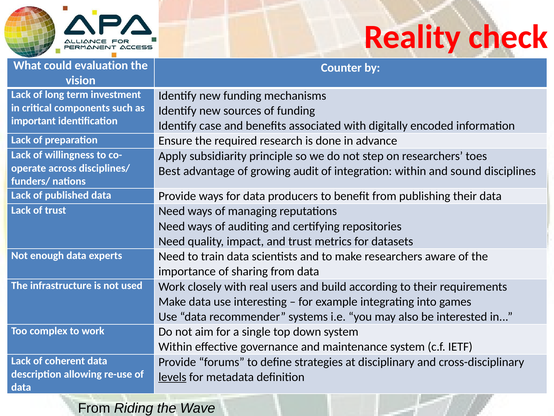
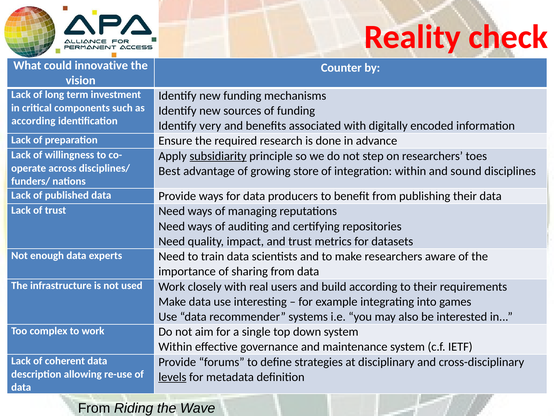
evaluation: evaluation -> innovative (101, 65)
important: important -> according (33, 121)
case: case -> very (210, 126)
subsidiarity underline: none -> present (218, 156)
audit: audit -> store (306, 171)
